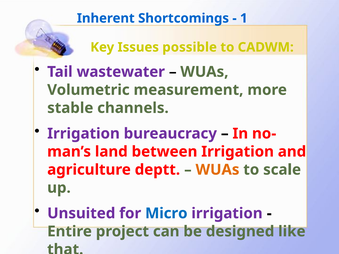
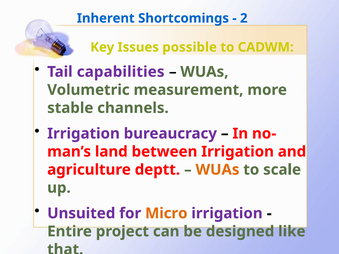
1: 1 -> 2 (244, 18)
wastewater: wastewater -> capabilities (121, 72)
Micro colour: blue -> orange (166, 214)
